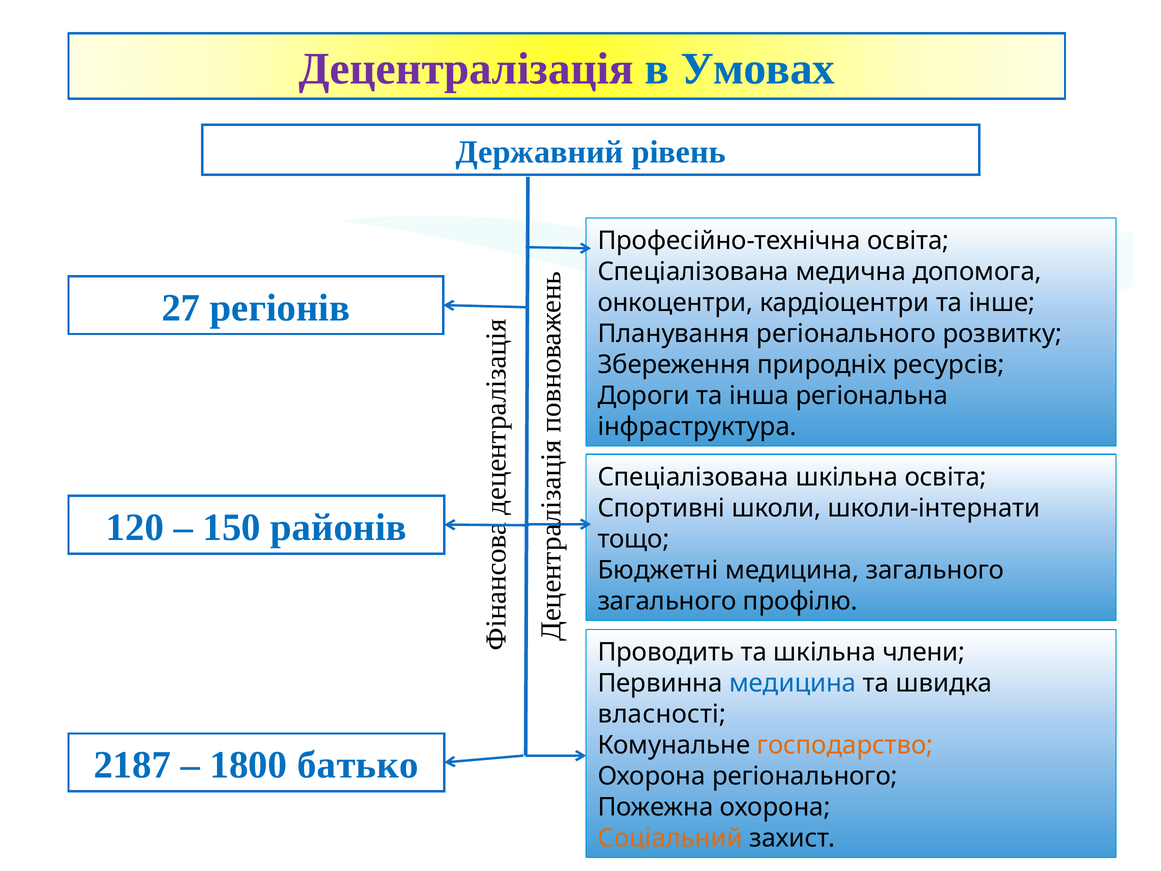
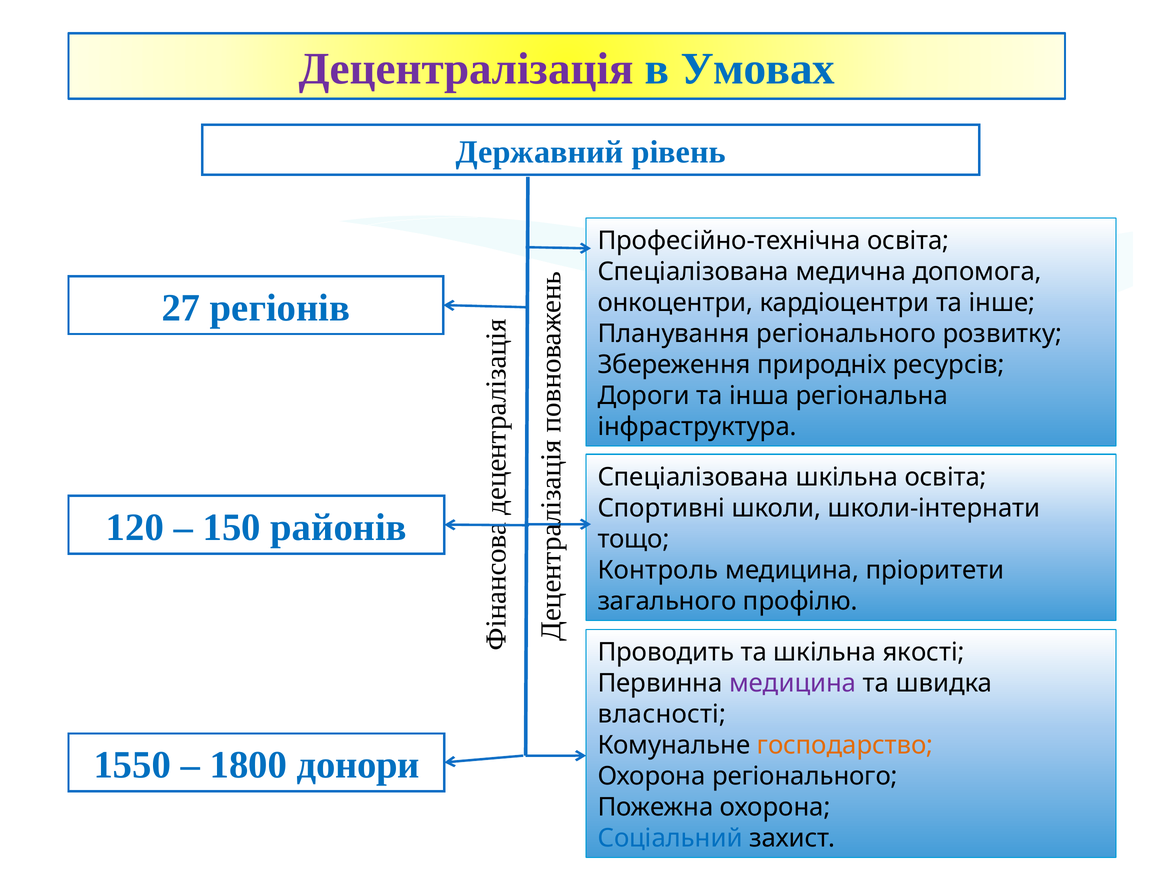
Бюджетні: Бюджетні -> Контроль (658, 570)
медицина загального: загального -> пріоритети (935, 570)
члени: члени -> якості (924, 652)
медицина colour: blue -> purple (793, 683)
2187: 2187 -> 1550 (132, 765)
батько: батько -> донори (358, 765)
Соціальний colour: orange -> blue (670, 838)
